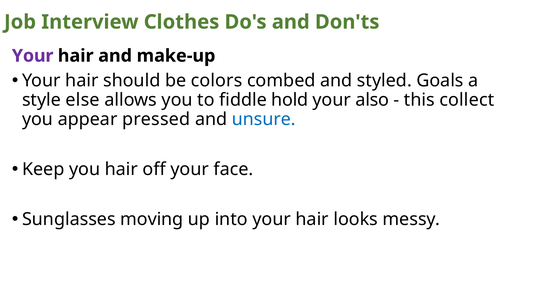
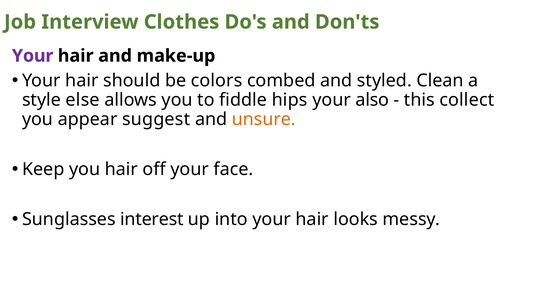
Goals: Goals -> Clean (440, 81)
hold: hold -> hips (290, 100)
pressed: pressed -> suggest (156, 120)
unsure colour: blue -> orange (264, 120)
moving: moving -> interest (152, 220)
